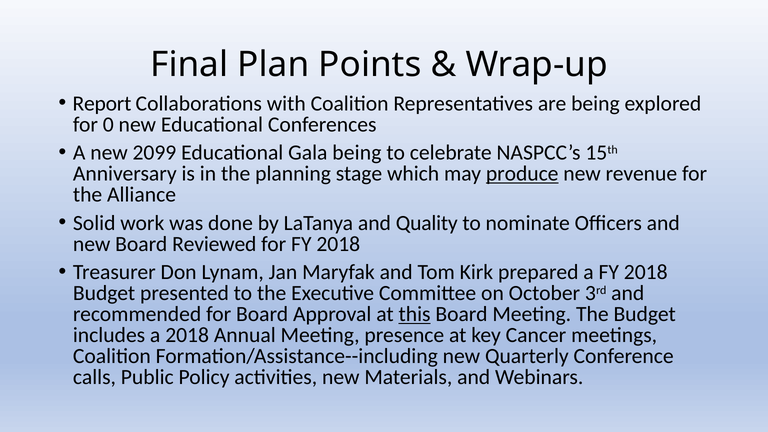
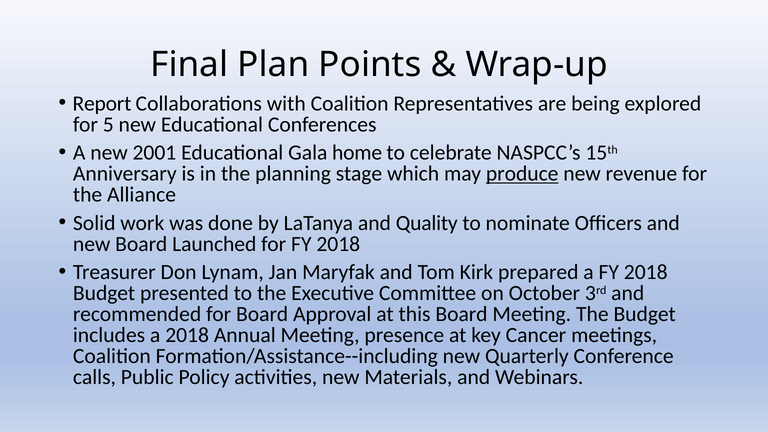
0: 0 -> 5 (108, 124)
2099: 2099 -> 2001 (154, 153)
Gala being: being -> home (357, 153)
Reviewed: Reviewed -> Launched (214, 244)
this underline: present -> none (415, 314)
